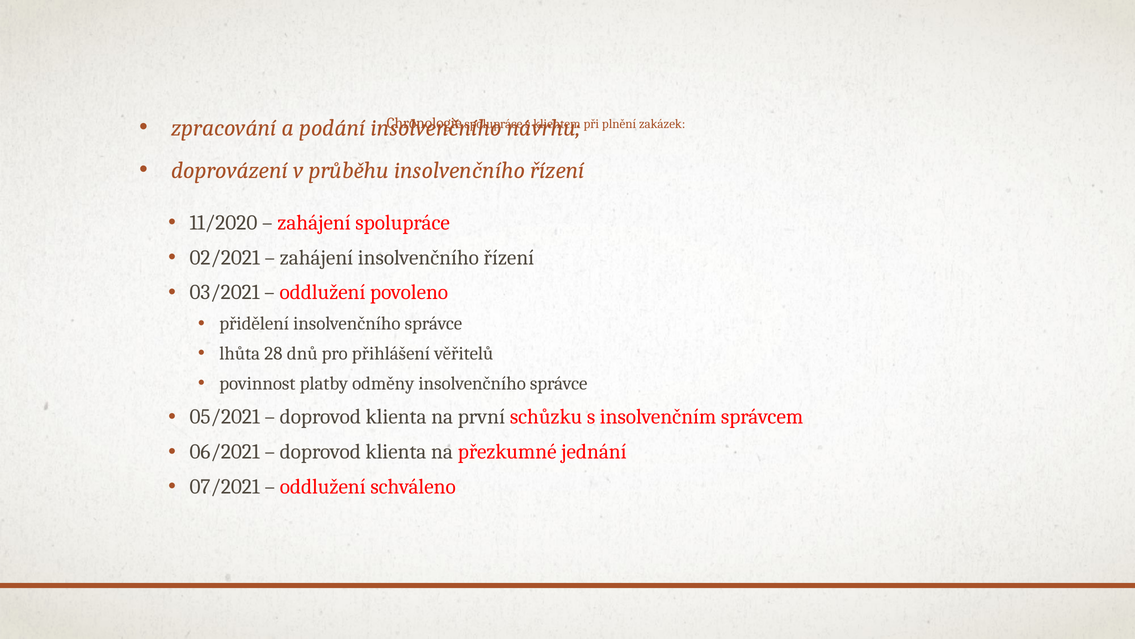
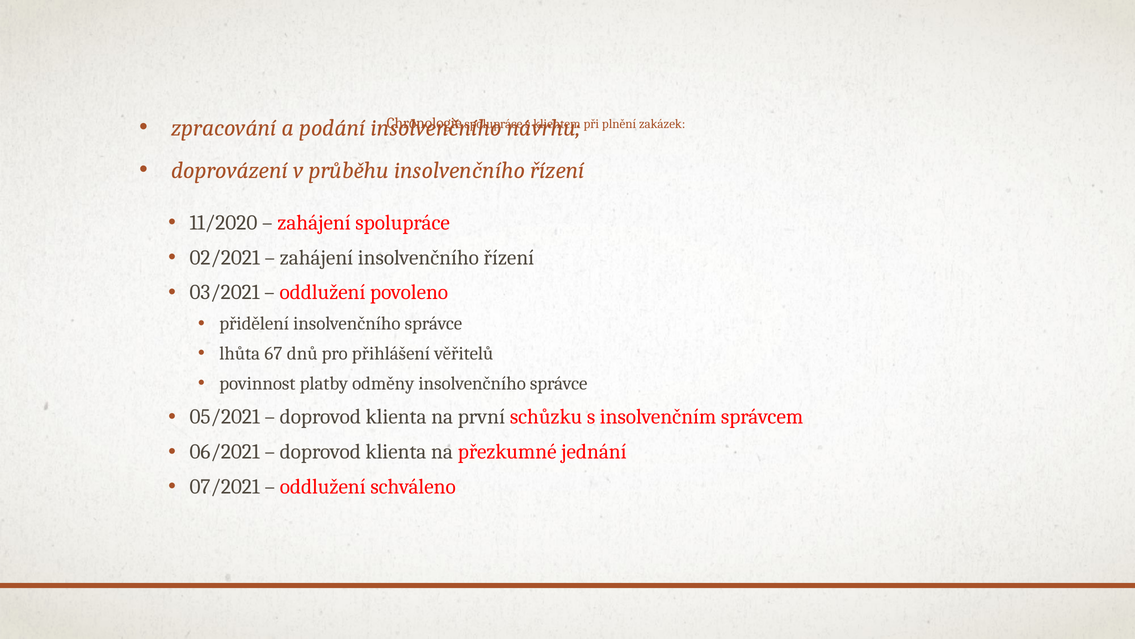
28: 28 -> 67 (273, 353)
